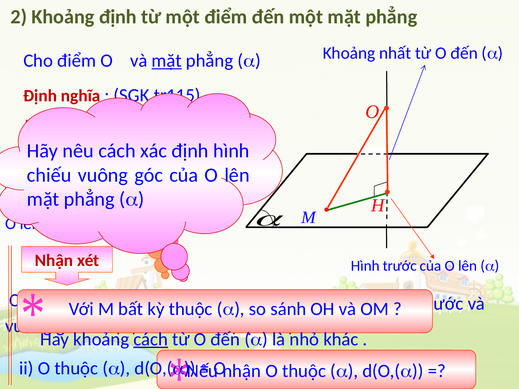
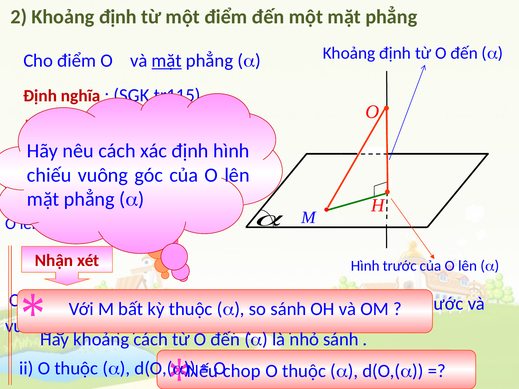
nhất: nhất -> định (395, 53)
cách underline: present -> none (151, 339)
nhỏ khác: khác -> sánh (341, 339)
nhận: nhận -> chop (242, 371)
